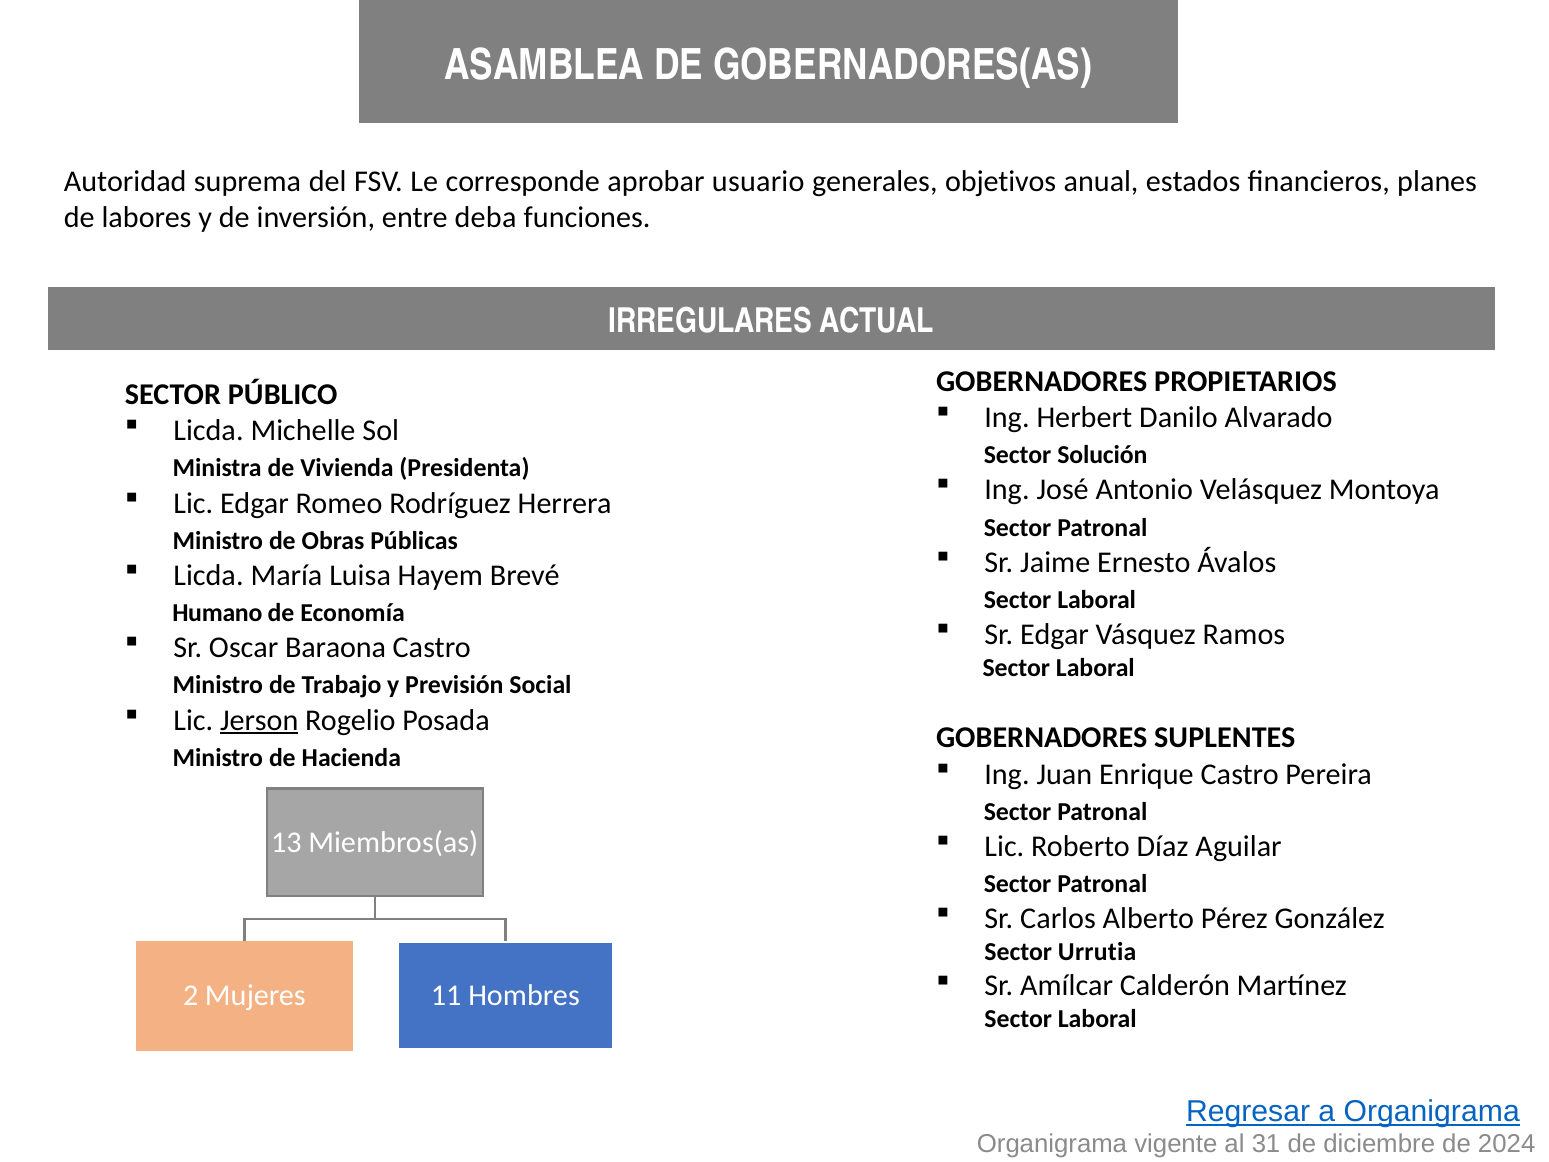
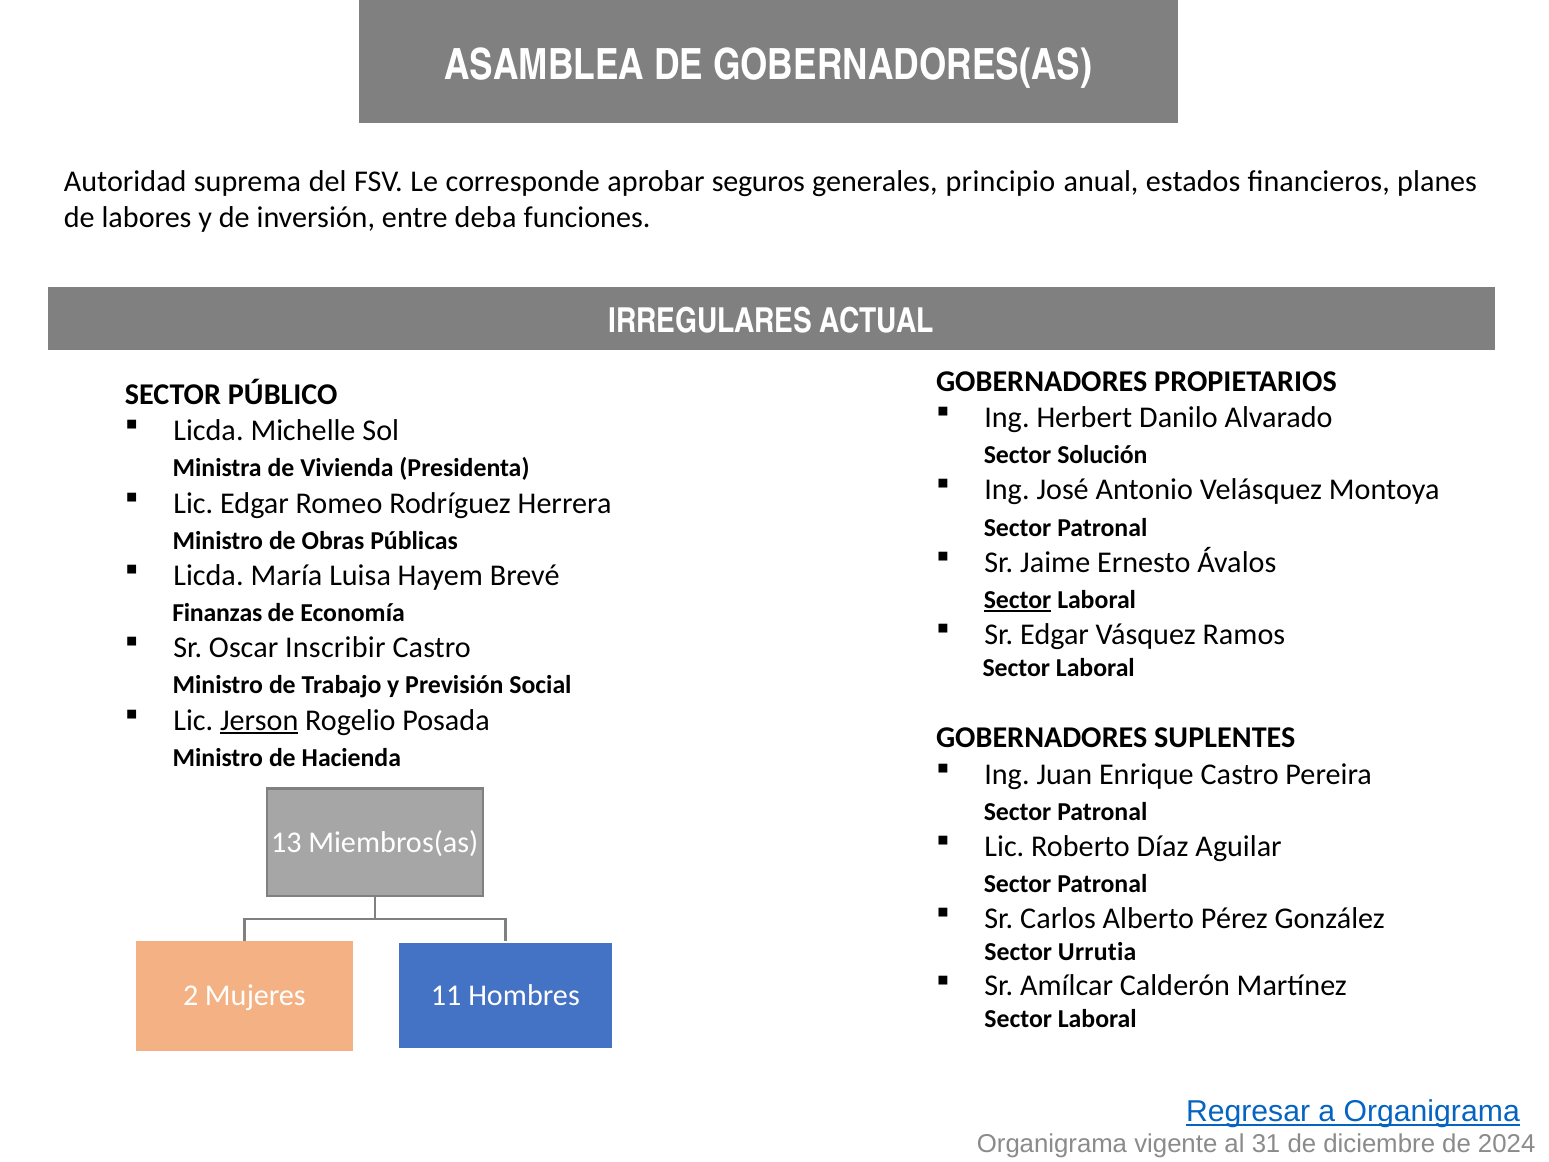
usuario: usuario -> seguros (758, 182)
objetivos: objetivos -> principio (1000, 182)
Sector underline: none -> present (1018, 600)
Humano: Humano -> Finanzas (217, 613)
Baraona: Baraona -> Inscribir (335, 648)
